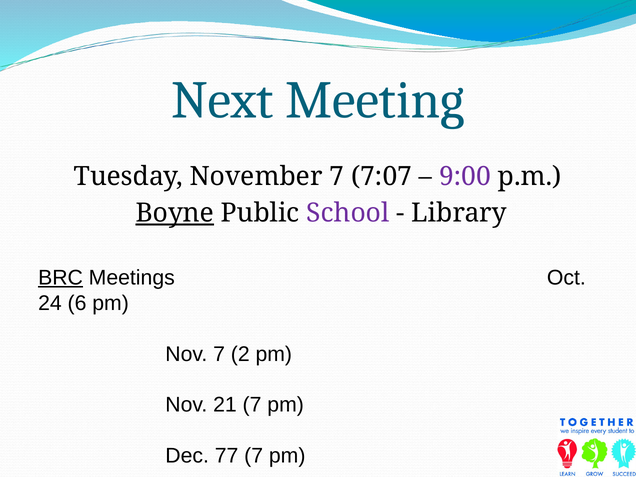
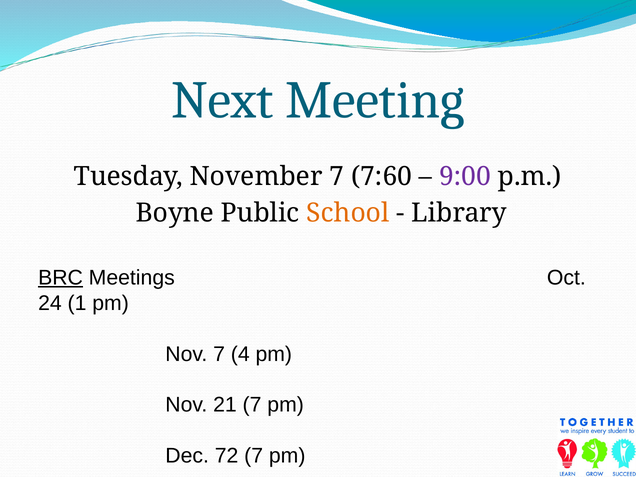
7:07: 7:07 -> 7:60 (382, 177)
Boyne underline: present -> none (175, 213)
School colour: purple -> orange (348, 213)
6: 6 -> 1 (77, 303)
2: 2 -> 4 (240, 354)
77: 77 -> 72 (227, 456)
